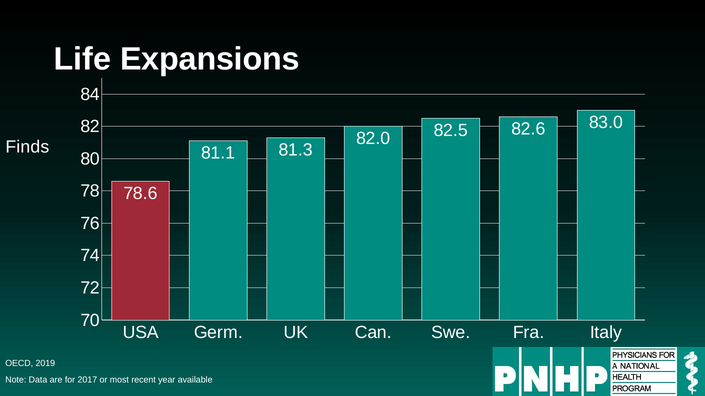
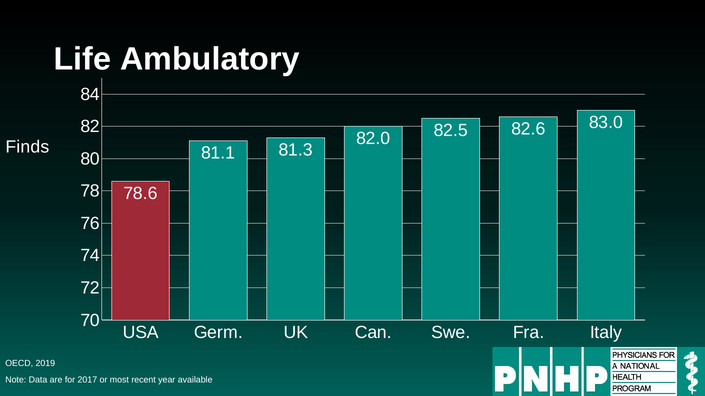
Expansions: Expansions -> Ambulatory (210, 59)
